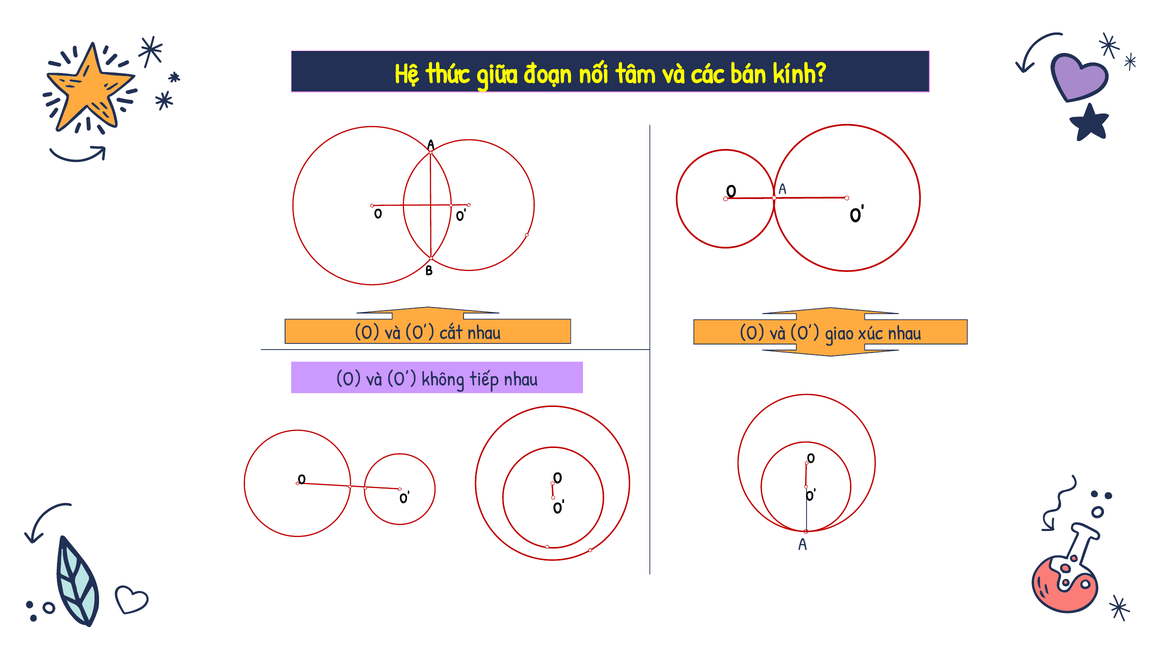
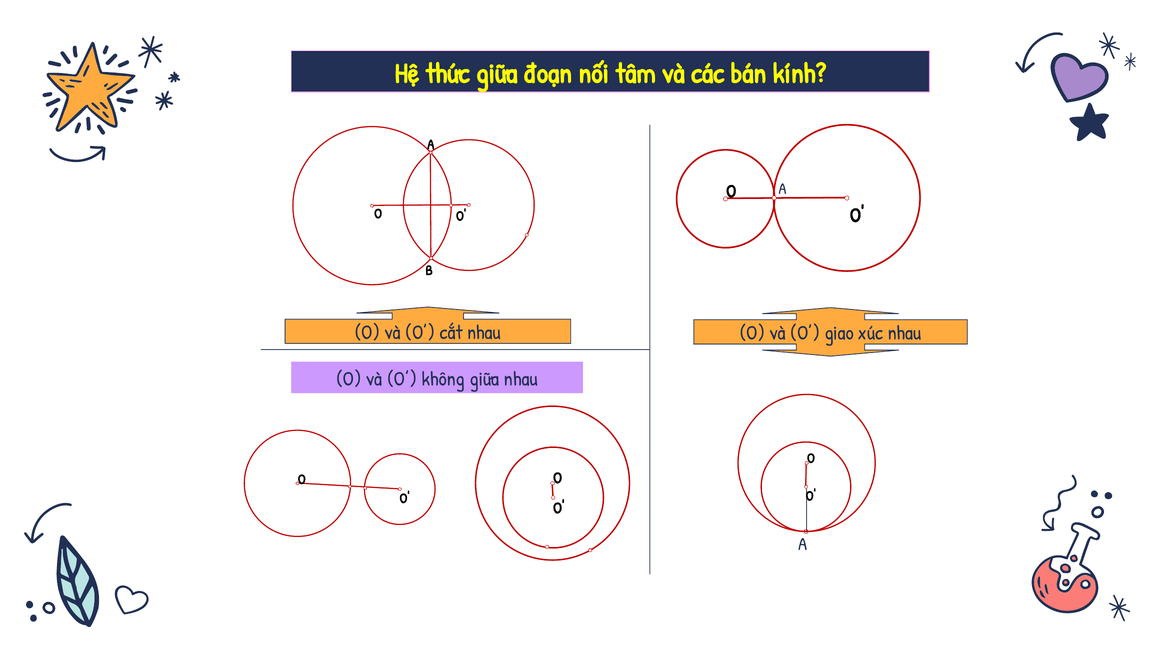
không tiếp: tiếp -> giữa (485, 379)
